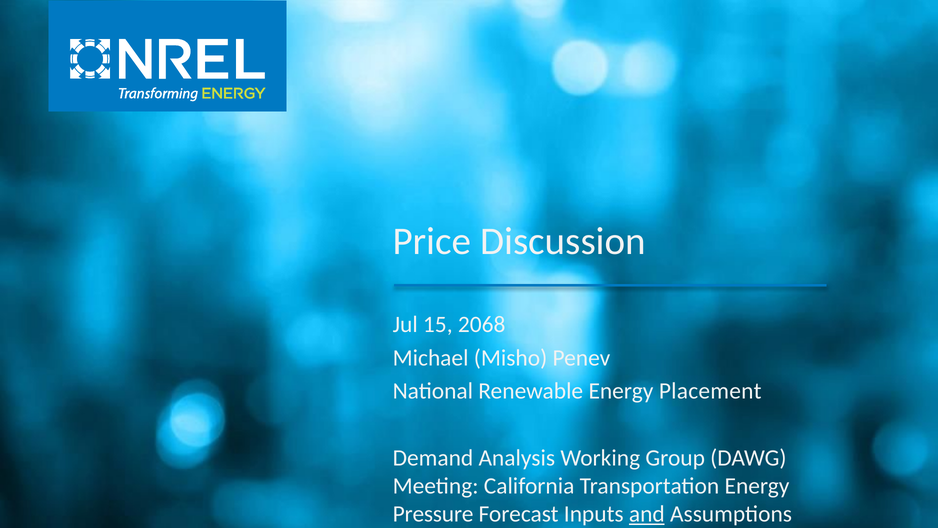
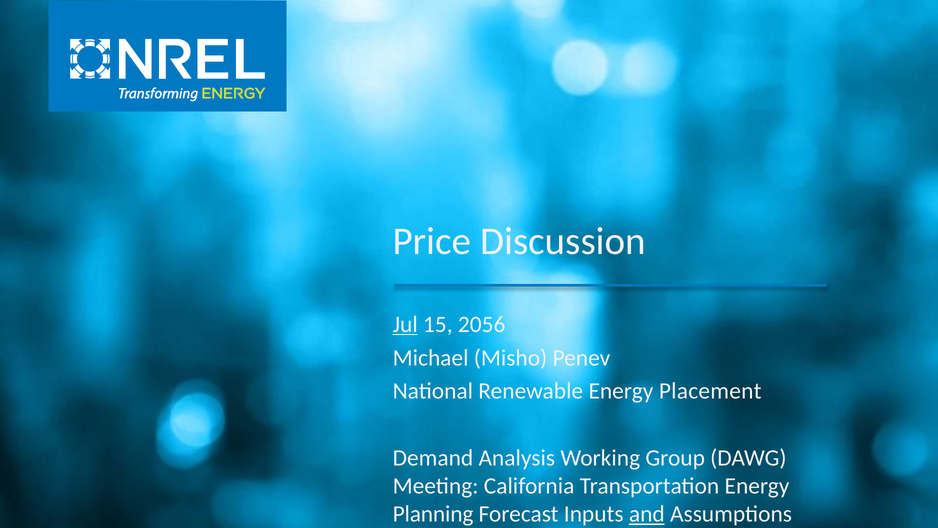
Jul underline: none -> present (405, 324)
2068: 2068 -> 2056 (482, 324)
Pressure: Pressure -> Planning (433, 514)
